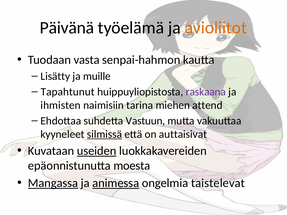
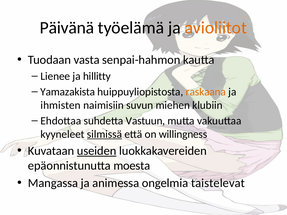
Lisätty: Lisätty -> Lienee (55, 76)
muille: muille -> hillitty (97, 76)
Tapahtunut: Tapahtunut -> Yamazakista (68, 92)
raskaana colour: purple -> orange (206, 92)
tarina: tarina -> suvun (140, 105)
attend: attend -> klubiin (207, 105)
auttaisivat: auttaisivat -> willingness (183, 134)
Mangassa underline: present -> none (53, 183)
animessa underline: present -> none (116, 183)
